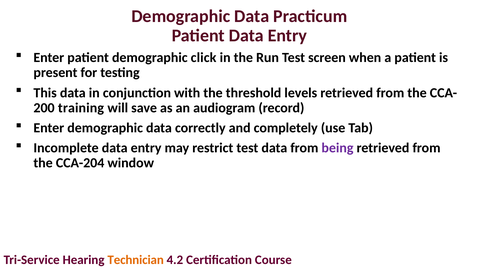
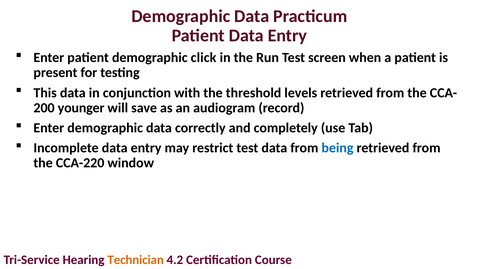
training: training -> younger (81, 108)
being colour: purple -> blue (337, 148)
CCA-204: CCA-204 -> CCA-220 (80, 163)
